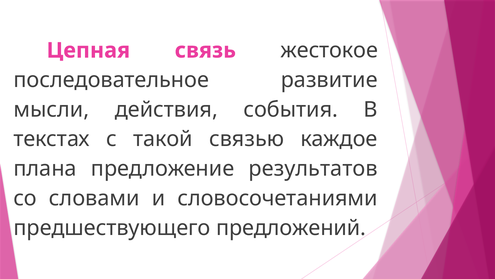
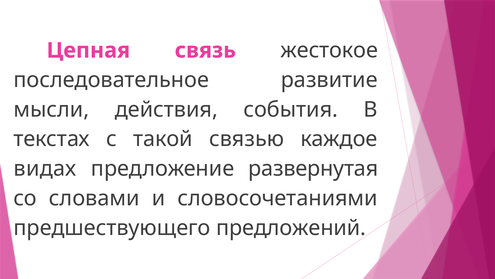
плана: плана -> видах (45, 168)
результатов: результатов -> развернутая (313, 168)
